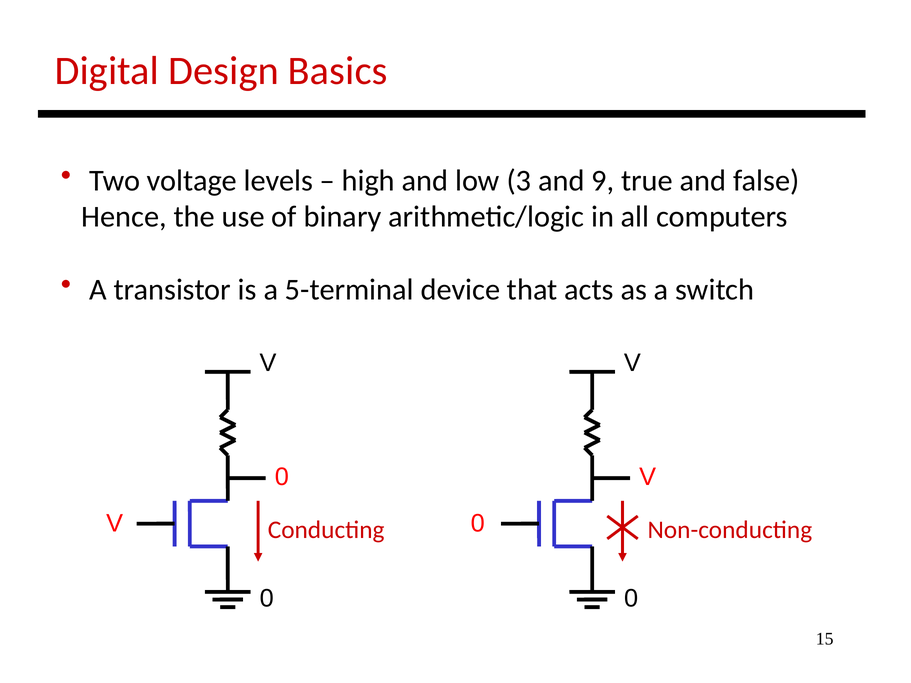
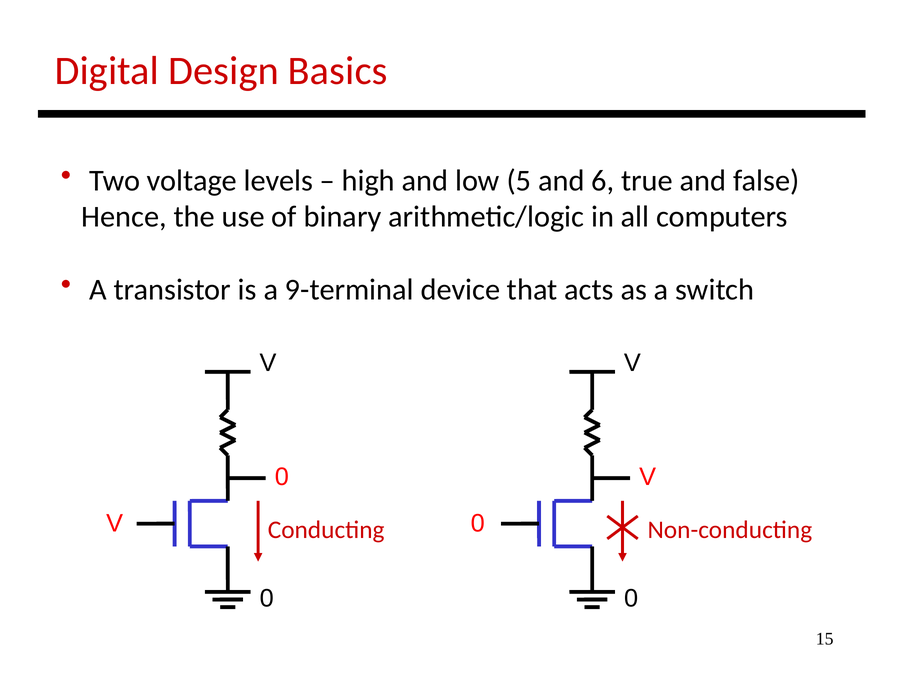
3: 3 -> 5 (519, 181)
9: 9 -> 6 (603, 181)
5-terminal: 5-terminal -> 9-terminal (349, 290)
